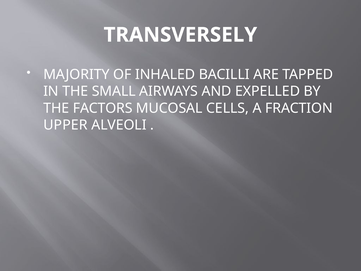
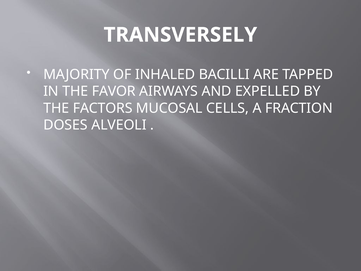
SMALL: SMALL -> FAVOR (114, 91)
UPPER: UPPER -> DOSES (65, 125)
